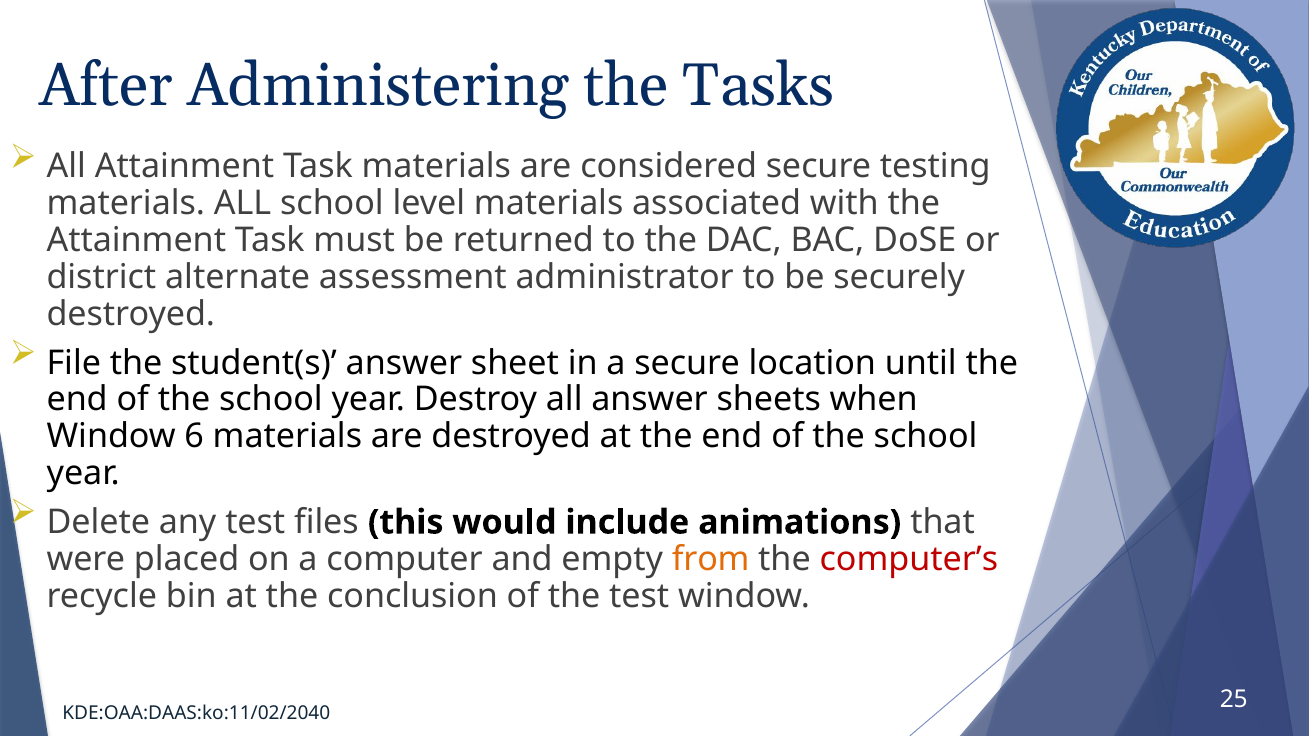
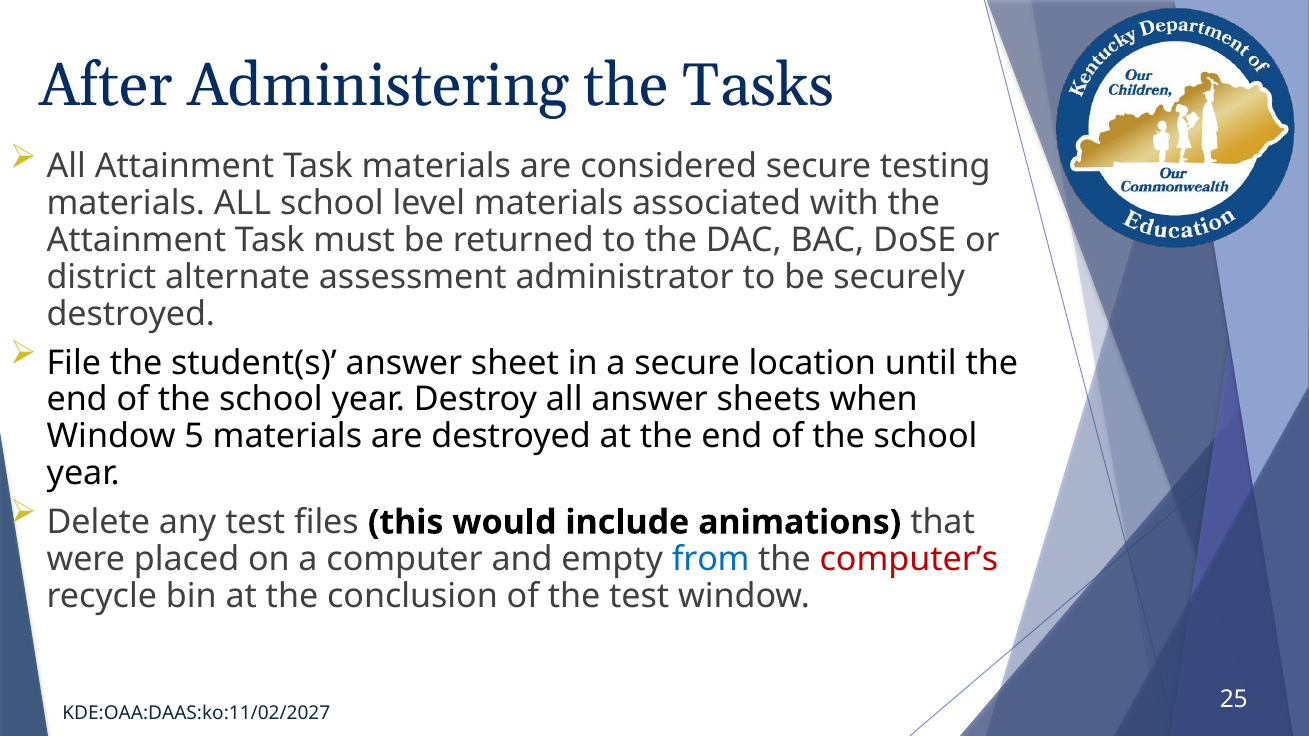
6: 6 -> 5 (194, 437)
from colour: orange -> blue (711, 559)
KDE:OAA:DAAS:ko:11/02/2040: KDE:OAA:DAAS:ko:11/02/2040 -> KDE:OAA:DAAS:ko:11/02/2027 (196, 713)
